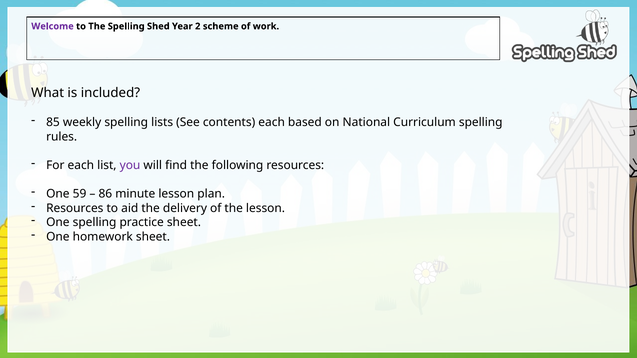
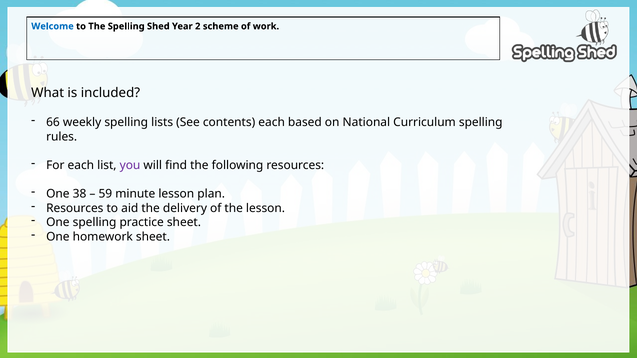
Welcome colour: purple -> blue (53, 26)
85: 85 -> 66 (53, 122)
59: 59 -> 38 (80, 194)
86: 86 -> 59 (105, 194)
